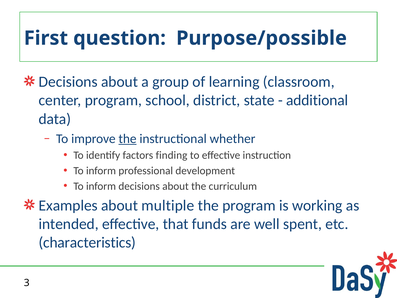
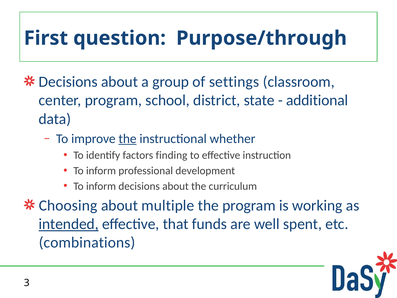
Purpose/possible: Purpose/possible -> Purpose/through (262, 38)
learning: learning -> settings (234, 82)
Examples: Examples -> Choosing (68, 205)
intended underline: none -> present (69, 224)
characteristics: characteristics -> combinations (87, 242)
